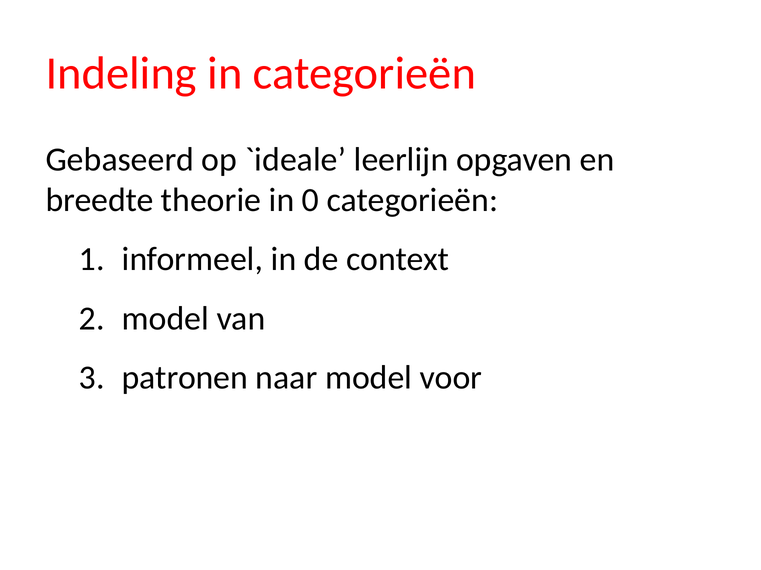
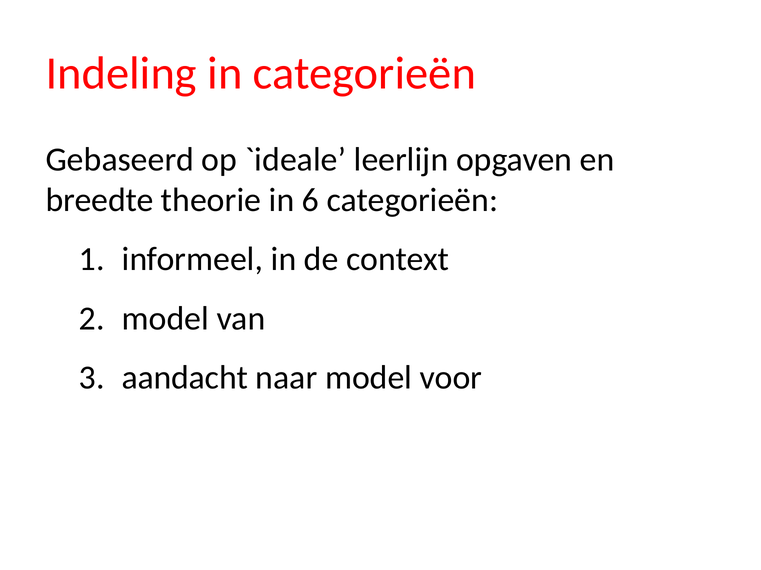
0: 0 -> 6 (310, 200)
patronen: patronen -> aandacht (185, 378)
